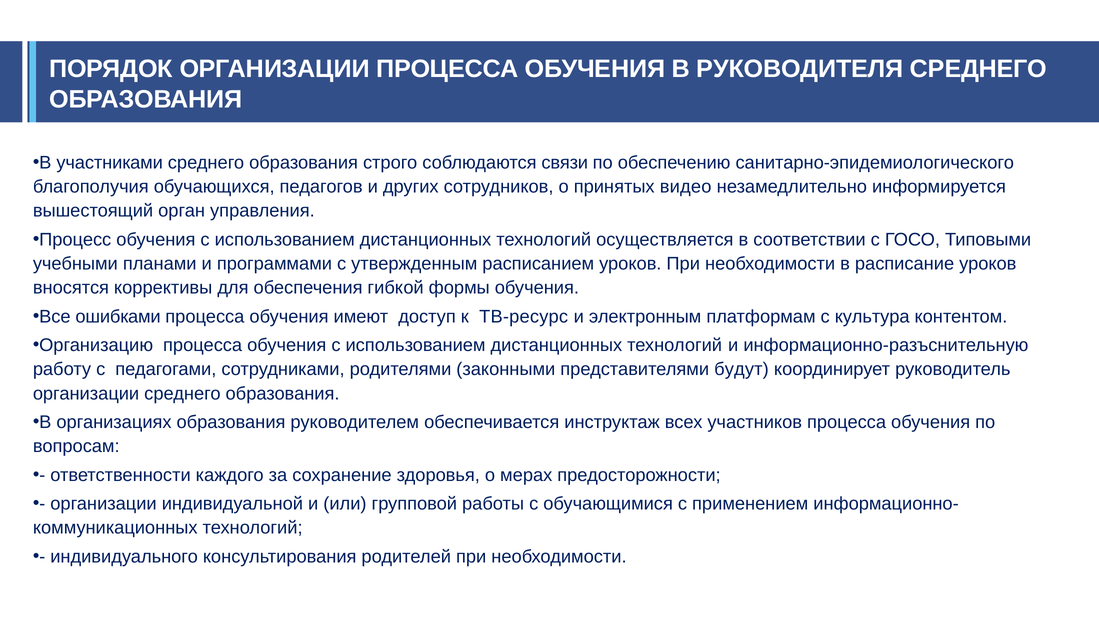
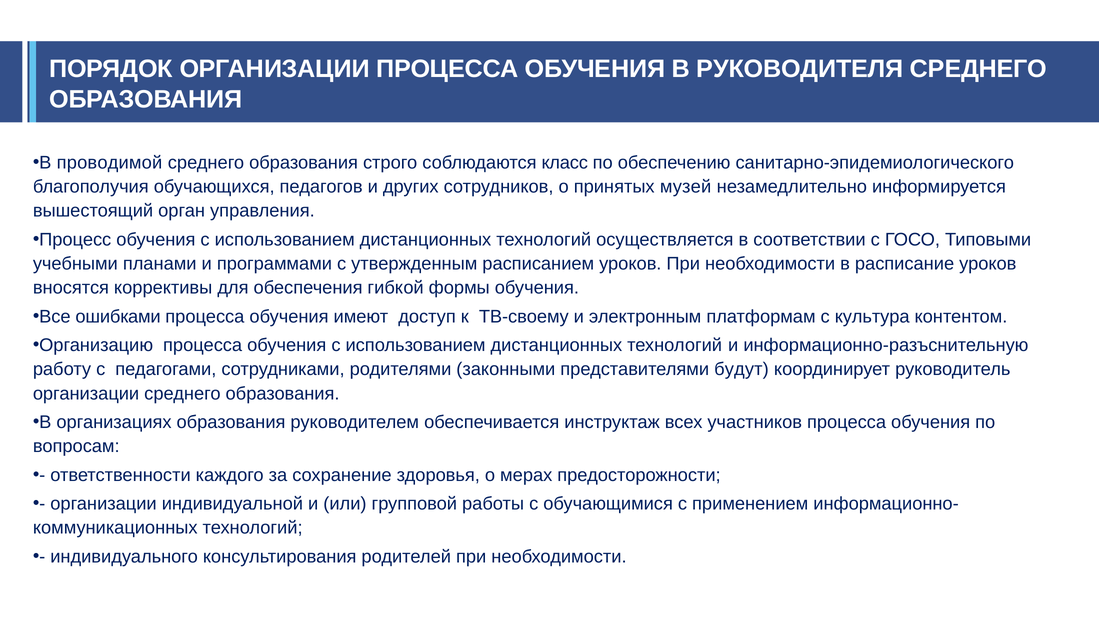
участниками: участниками -> проводимой (110, 163)
связи: связи -> класс (565, 163)
видео: видео -> музей (686, 187)
ТВ-ресурс: ТВ-ресурс -> ТВ-своему (524, 317)
